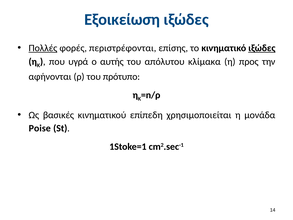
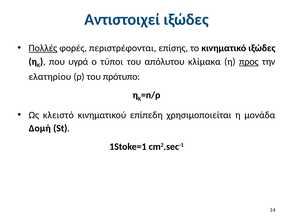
Εξοικείωση: Εξοικείωση -> Αντιστοιχεί (122, 19)
ιξώδες underline: present -> none (262, 48)
αυτής: αυτής -> τύποι (112, 62)
προς underline: none -> present (249, 62)
αφήνονται: αφήνονται -> ελατηρίου (50, 77)
βασικές: βασικές -> κλειστό (58, 115)
Poise: Poise -> Δομή (40, 128)
